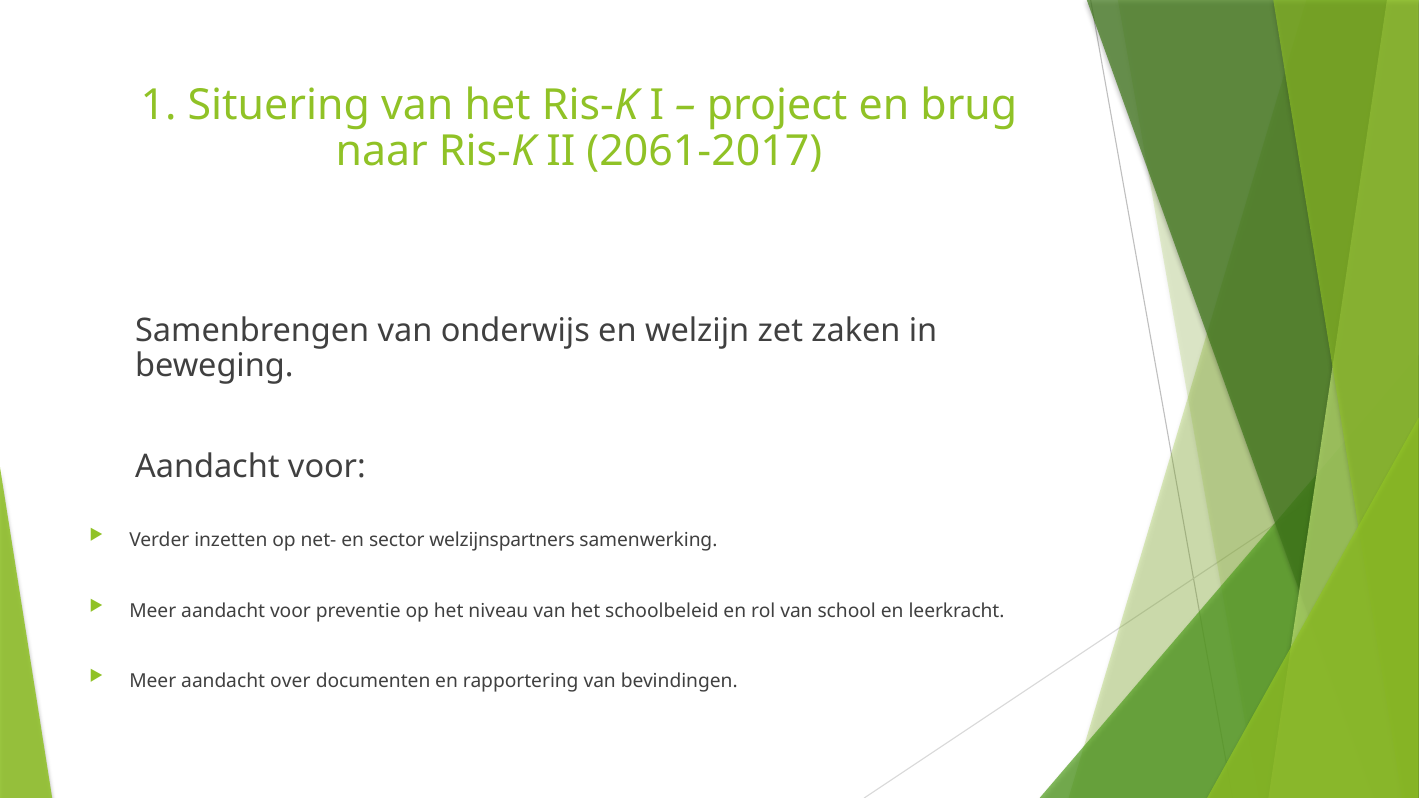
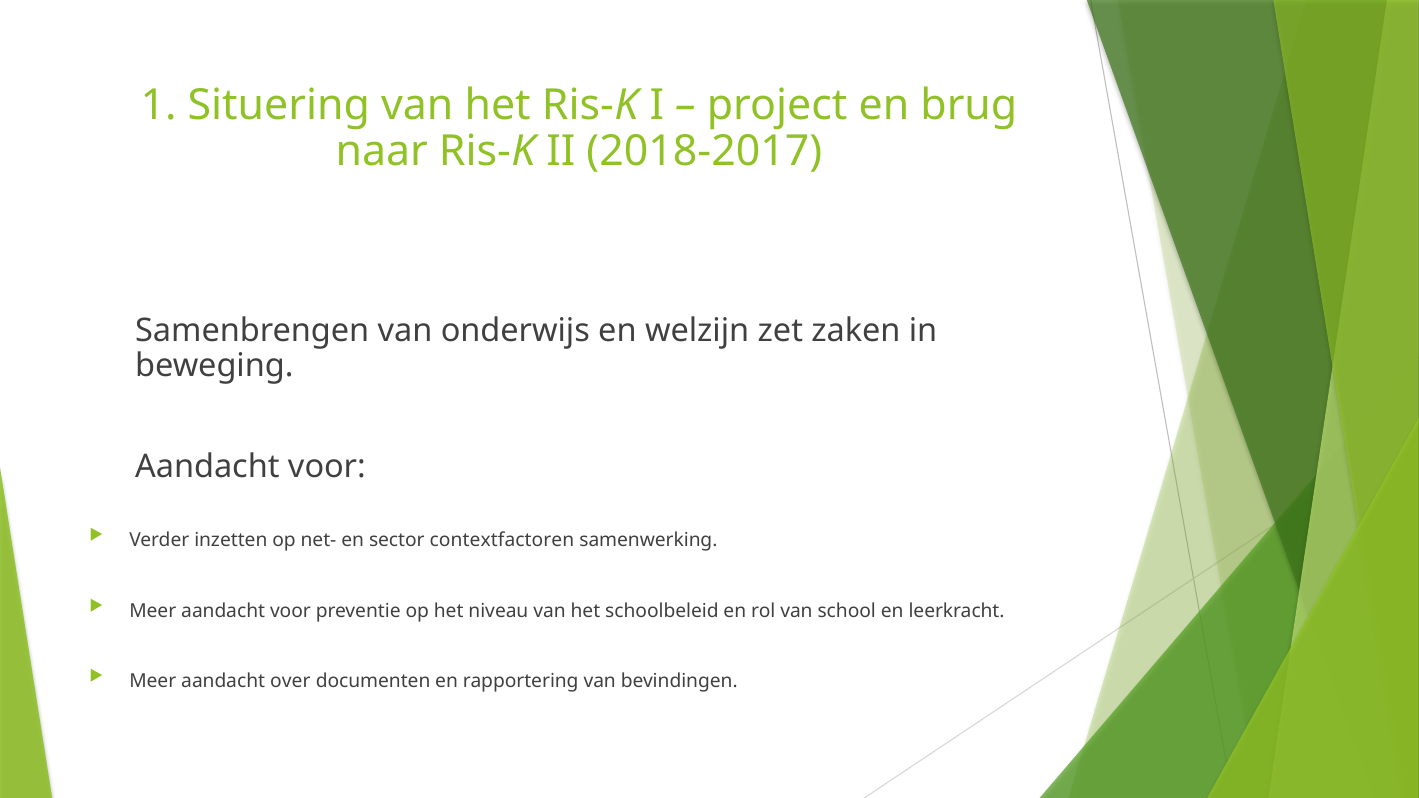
2061-2017: 2061-2017 -> 2018-2017 (704, 151)
welzijnspartners: welzijnspartners -> contextfactoren (502, 541)
